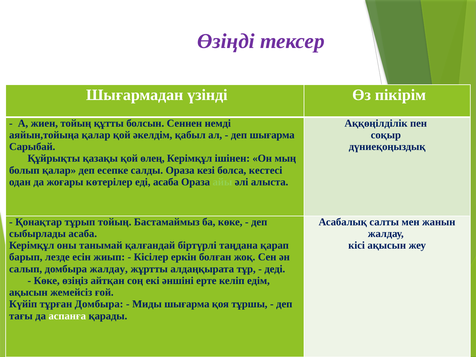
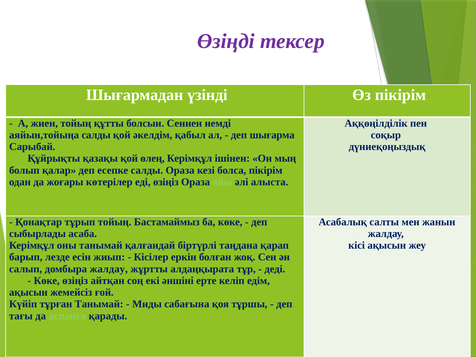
аяйын,тойыңа қалар: қалар -> салды (96, 135)
болса кестесі: кестесі -> пікірім (266, 170)
еді асаба: асаба -> өзіңіз (166, 182)
тұрған Домбыра: Домбыра -> Танымай (99, 304)
Миды шығарма: шығарма -> сабағына (187, 304)
аспанға colour: white -> light green (67, 316)
